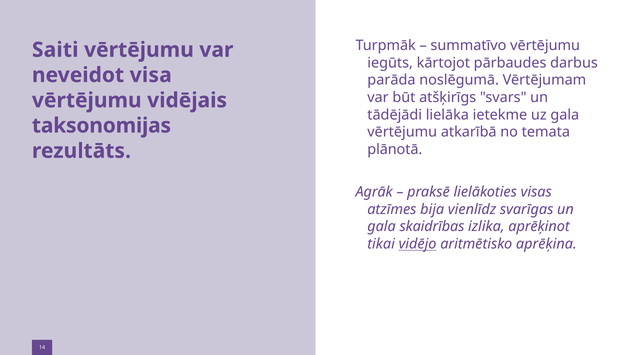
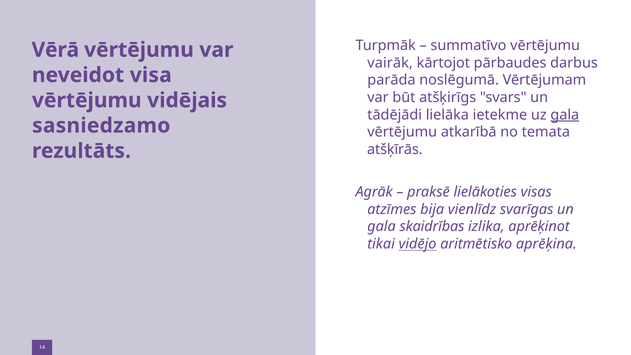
Saiti: Saiti -> Vērā (55, 50)
iegūts: iegūts -> vairāk (390, 63)
gala underline: none -> present (565, 115)
taksonomijas: taksonomijas -> sasniedzamo (101, 126)
plānotā: plānotā -> atšķīrās (395, 149)
